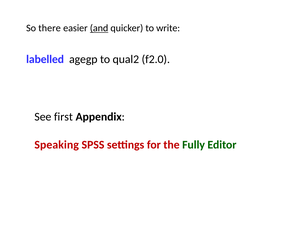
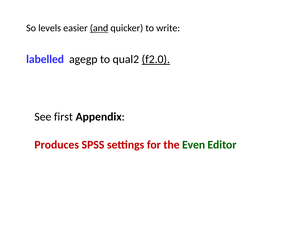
there: there -> levels (50, 28)
f2.0 underline: none -> present (156, 59)
Speaking: Speaking -> Produces (57, 145)
Fully: Fully -> Even (194, 145)
